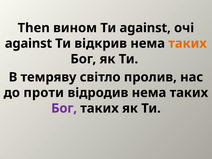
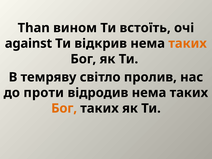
Then: Then -> Than (34, 28)
Ти against: against -> встоїть (145, 28)
Бог colour: purple -> orange (64, 108)
